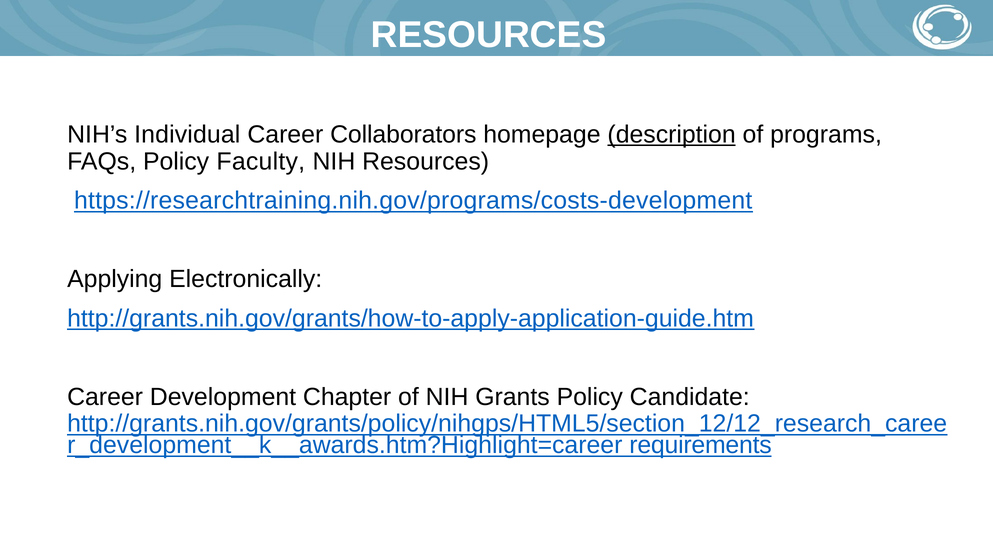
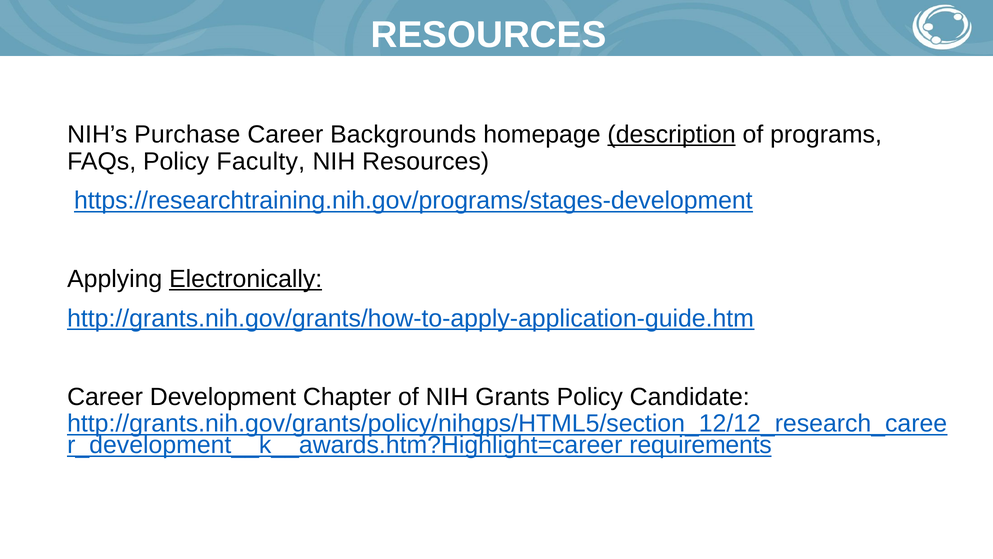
Individual: Individual -> Purchase (187, 135)
Collaborators: Collaborators -> Backgrounds (403, 135)
https://researchtraining.nih.gov/programs/costs-development: https://researchtraining.nih.gov/programs/costs-development -> https://researchtraining.nih.gov/programs/stages-development (413, 201)
Electronically underline: none -> present (246, 279)
